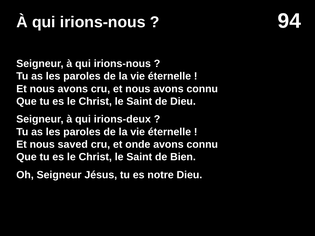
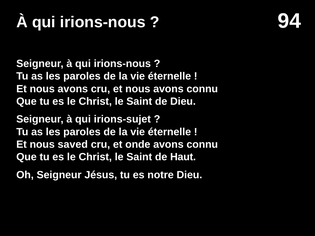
irions-deux: irions-deux -> irions-sujet (122, 119)
Bien: Bien -> Haut (183, 157)
